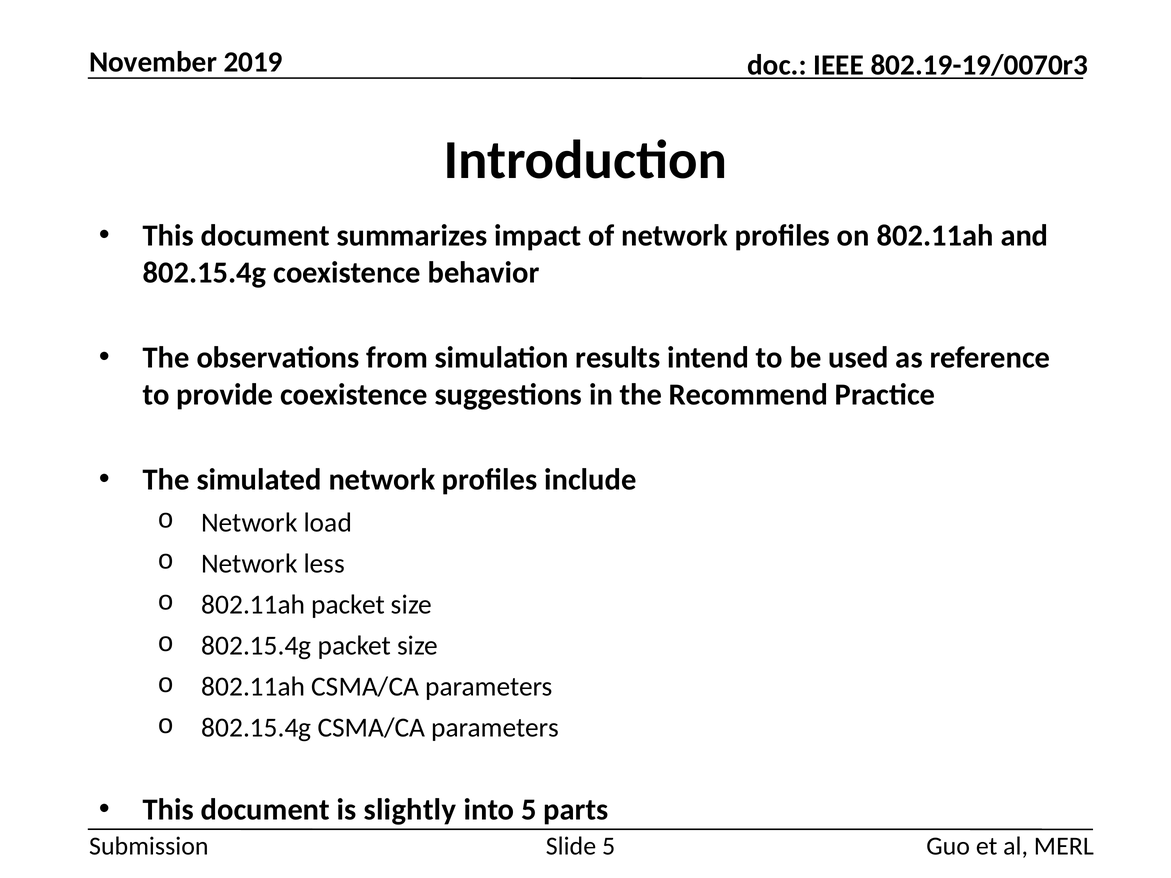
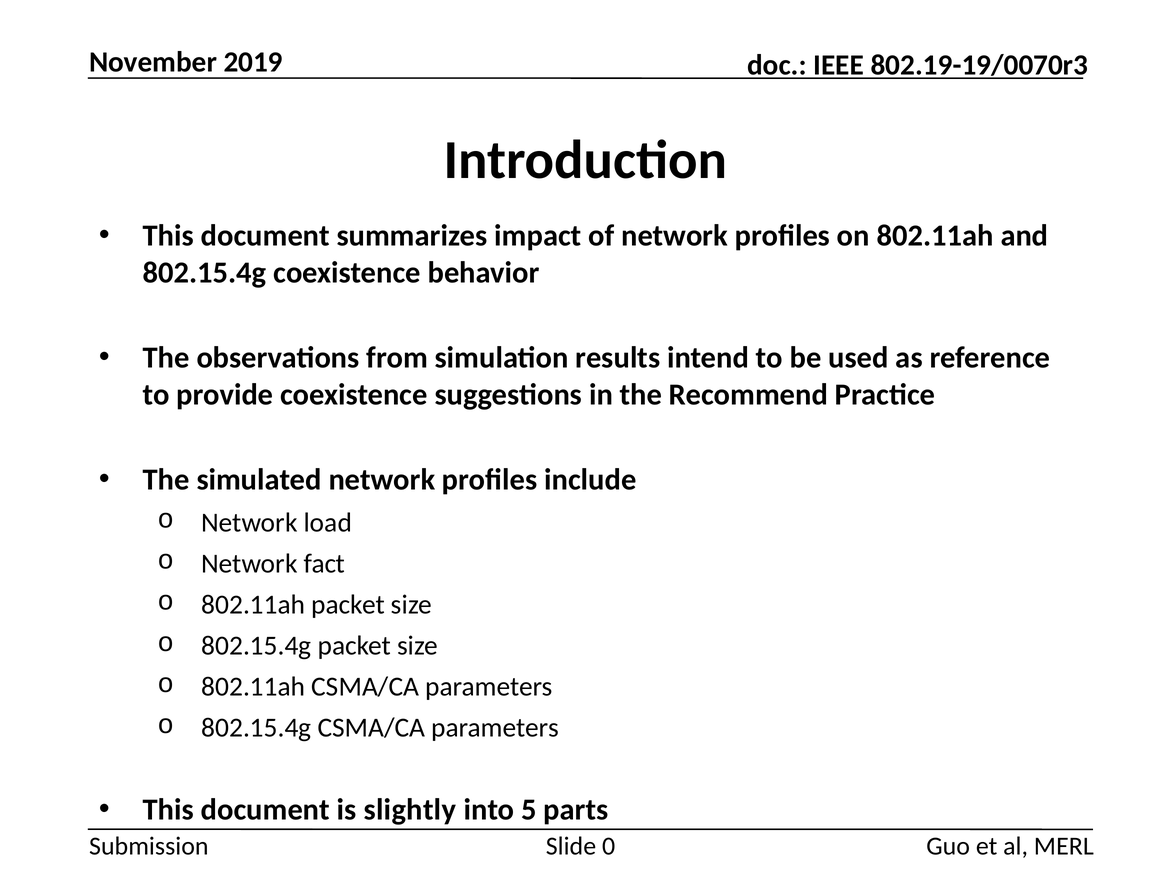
less: less -> fact (324, 564)
Slide 5: 5 -> 0 (609, 847)
